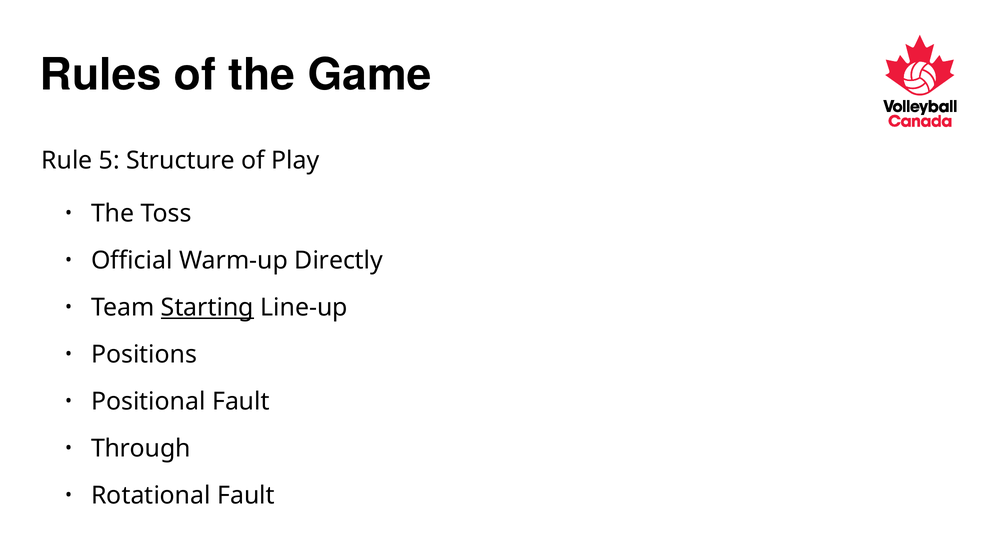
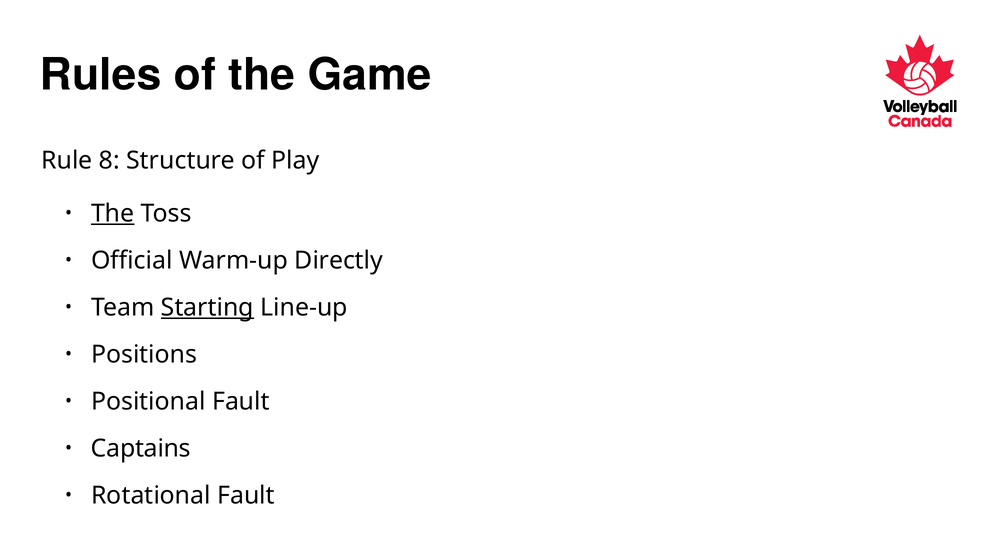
5: 5 -> 8 (109, 161)
The underline: none -> present (113, 214)
Through: Through -> Captains (141, 449)
